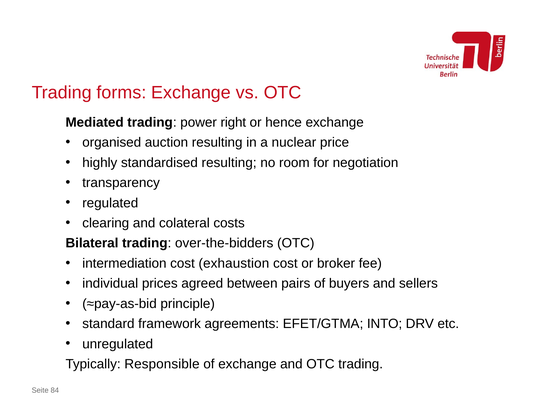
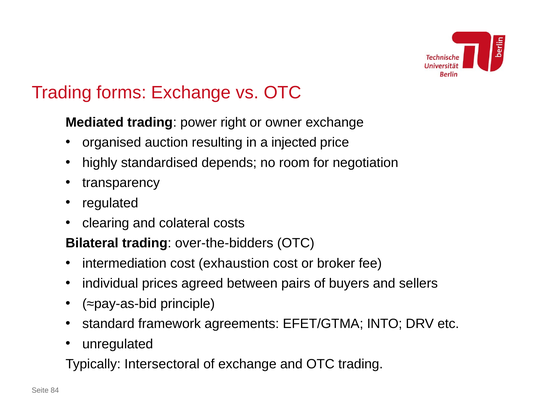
hence: hence -> owner (284, 122)
nuclear: nuclear -> injected (294, 142)
standardised resulting: resulting -> depends (229, 163)
Responsible: Responsible -> Intersectoral (162, 364)
